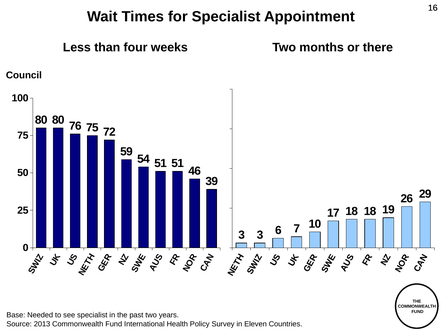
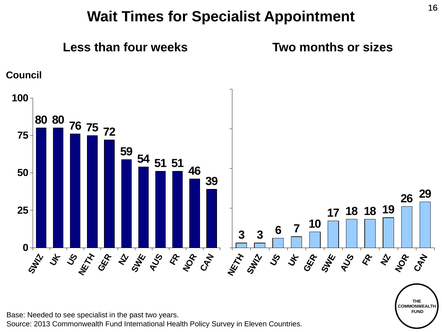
there: there -> sizes (378, 47)
